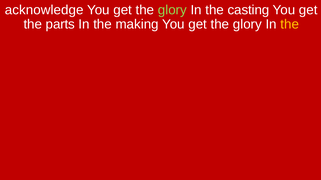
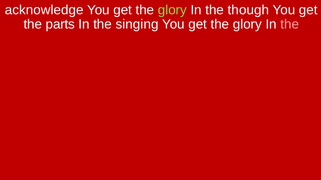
casting: casting -> though (248, 10)
making: making -> singing (137, 24)
the colour: yellow -> pink (290, 24)
